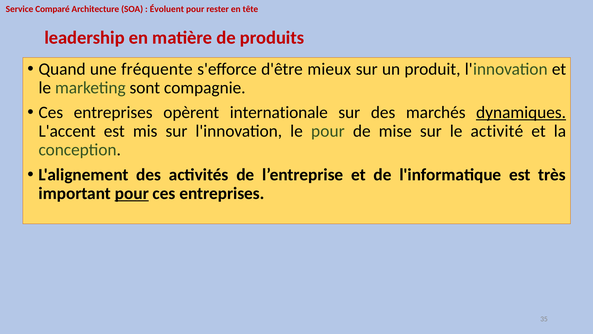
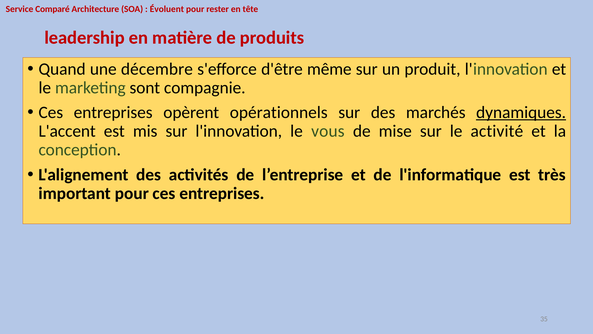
fréquente: fréquente -> décembre (157, 69)
mieux: mieux -> même (329, 69)
internationale: internationale -> opérationnels (279, 112)
le pour: pour -> vous (328, 131)
pour underline: present -> none (132, 193)
